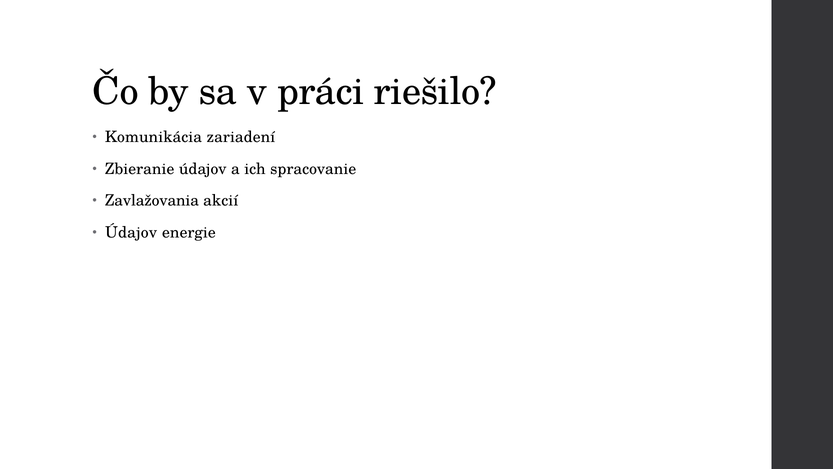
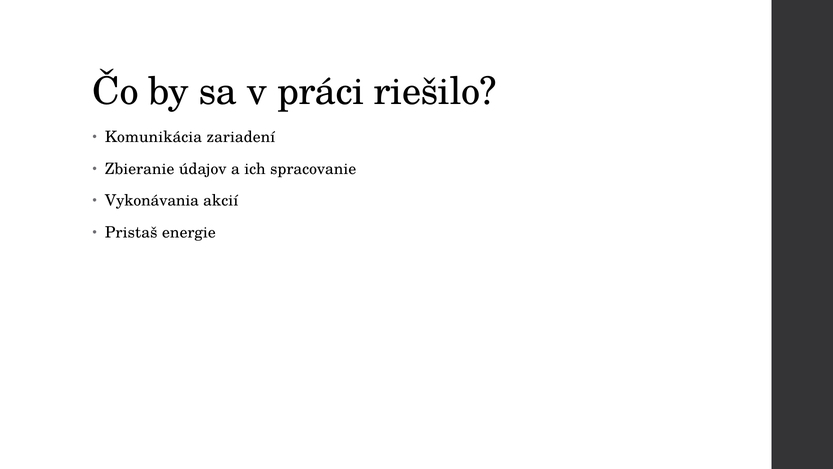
Zavlažovania: Zavlažovania -> Vykonávania (152, 201)
Údajov: Údajov -> Pristaš (131, 232)
